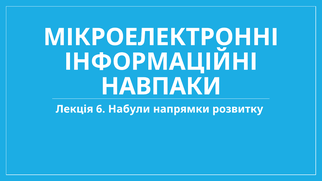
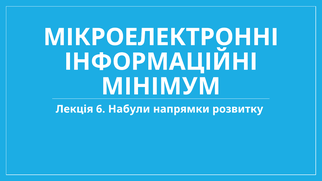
НАВПАКИ: НАВПАКИ -> МІНІМУМ (161, 86)
